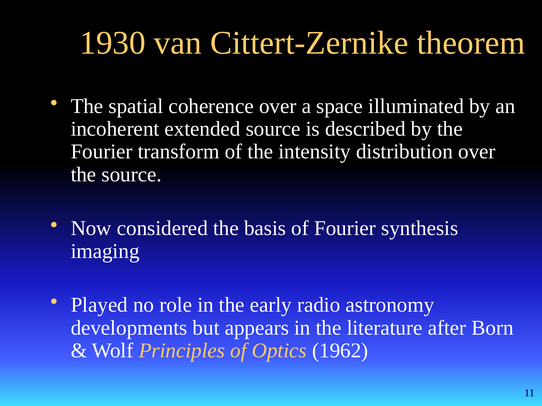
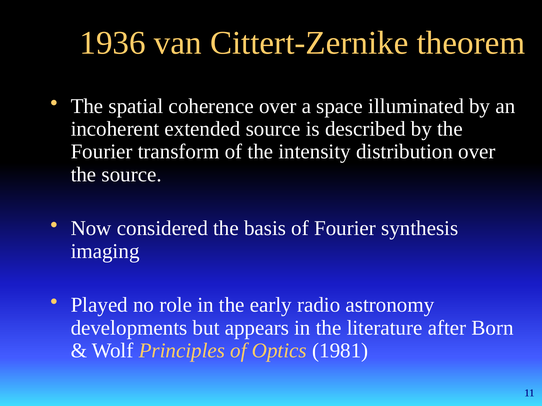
1930: 1930 -> 1936 (113, 43)
1962: 1962 -> 1981 (340, 351)
